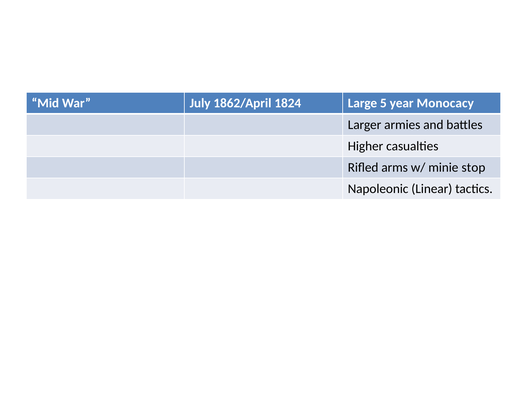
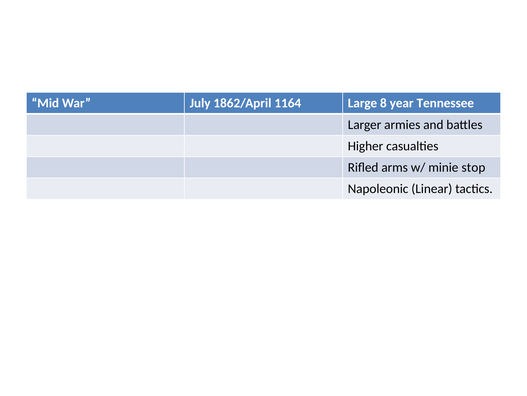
1824: 1824 -> 1164 (288, 103)
5: 5 -> 8 (383, 103)
Monocacy: Monocacy -> Tennessee (445, 103)
